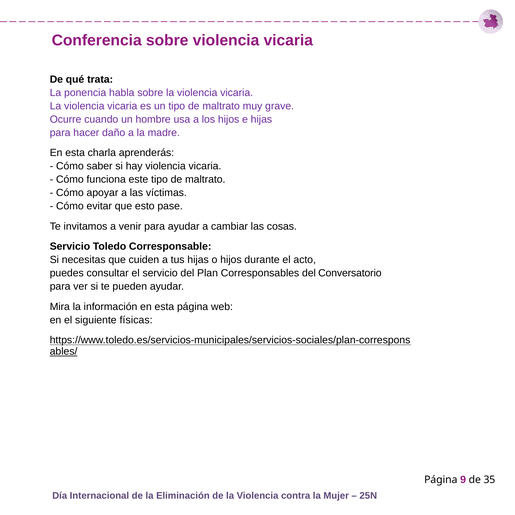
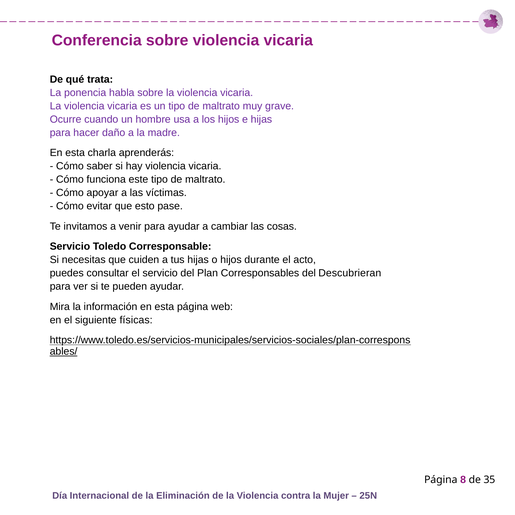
Conversatorio: Conversatorio -> Descubrieran (350, 273)
9: 9 -> 8 (463, 480)
